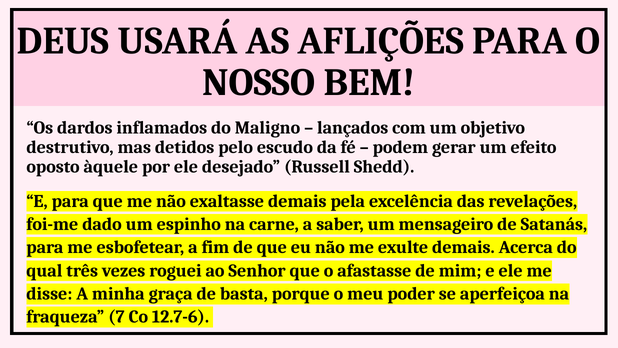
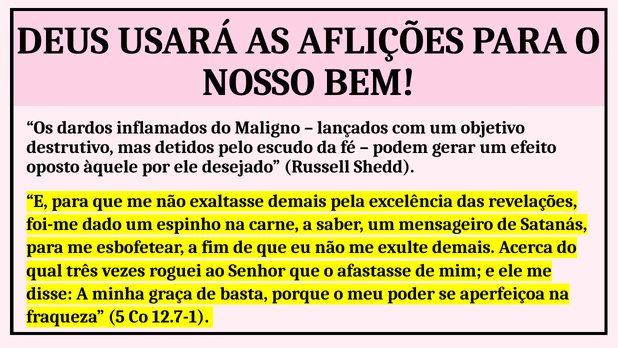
7: 7 -> 5 (117, 317)
12.7-6: 12.7-6 -> 12.7-1 (180, 317)
